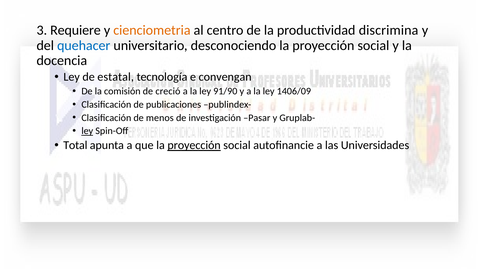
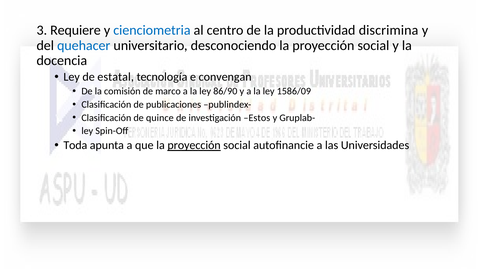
cienciometria colour: orange -> blue (152, 30)
creció: creció -> marco (168, 91)
91/90: 91/90 -> 86/90 (225, 91)
1406/09: 1406/09 -> 1586/09 (294, 91)
menos: menos -> quince (160, 118)
Pasar: Pasar -> Estos (257, 118)
ley underline: present -> none (87, 131)
Total: Total -> Toda (75, 146)
